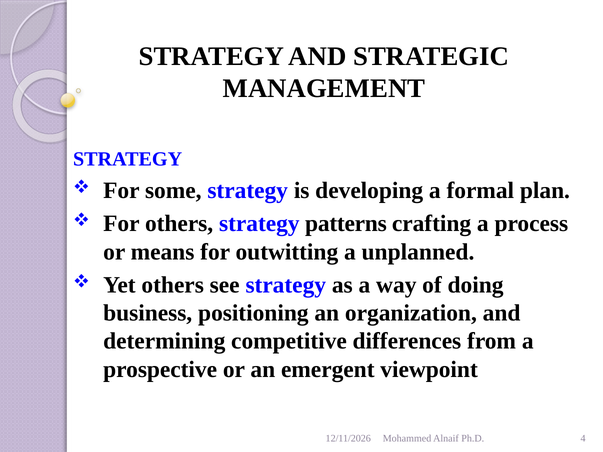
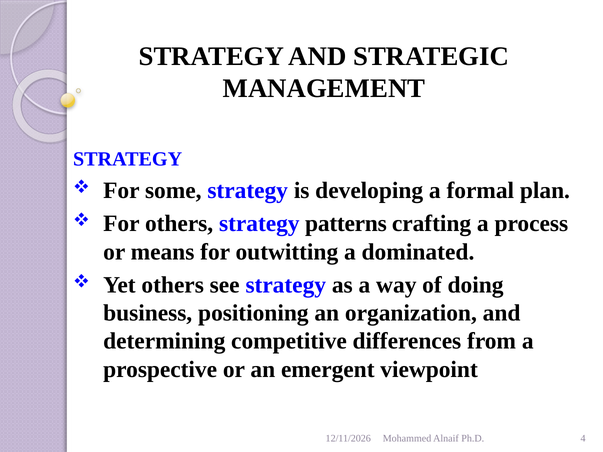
unplanned: unplanned -> dominated (418, 252)
